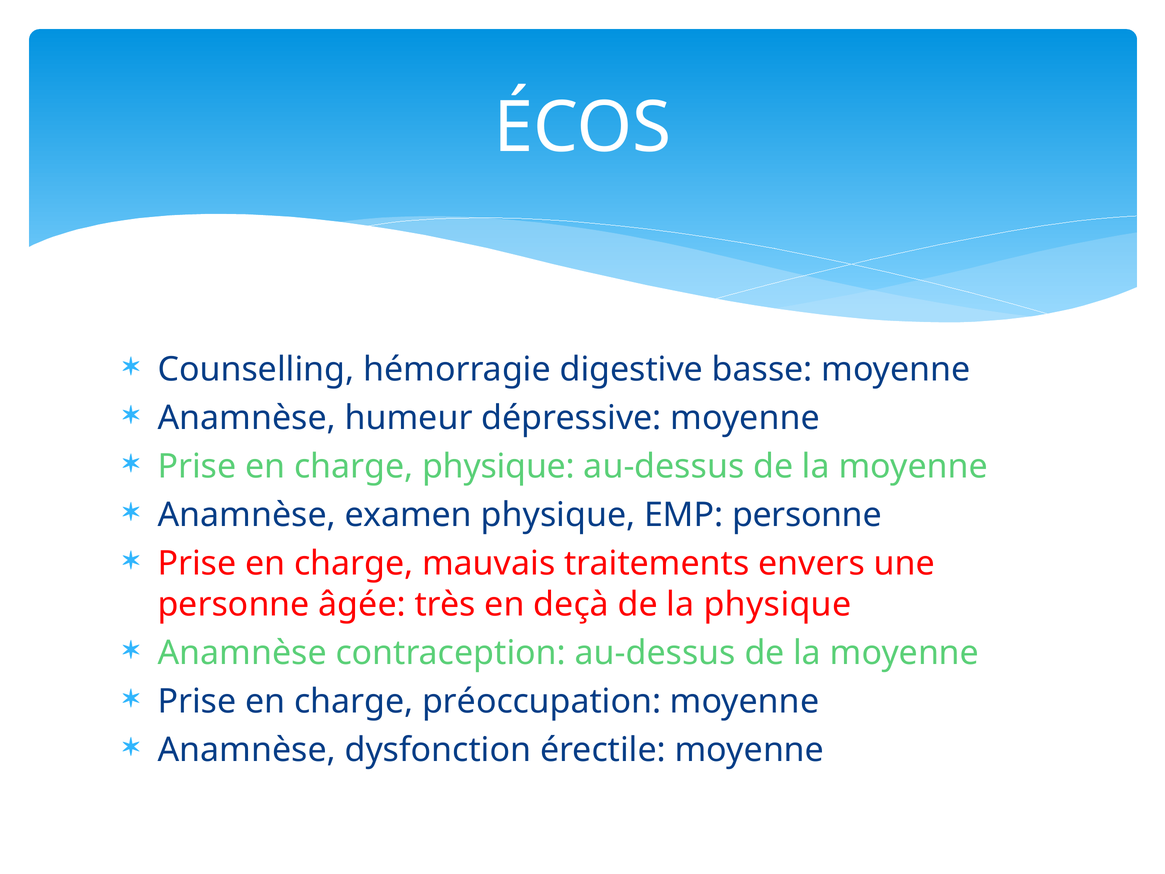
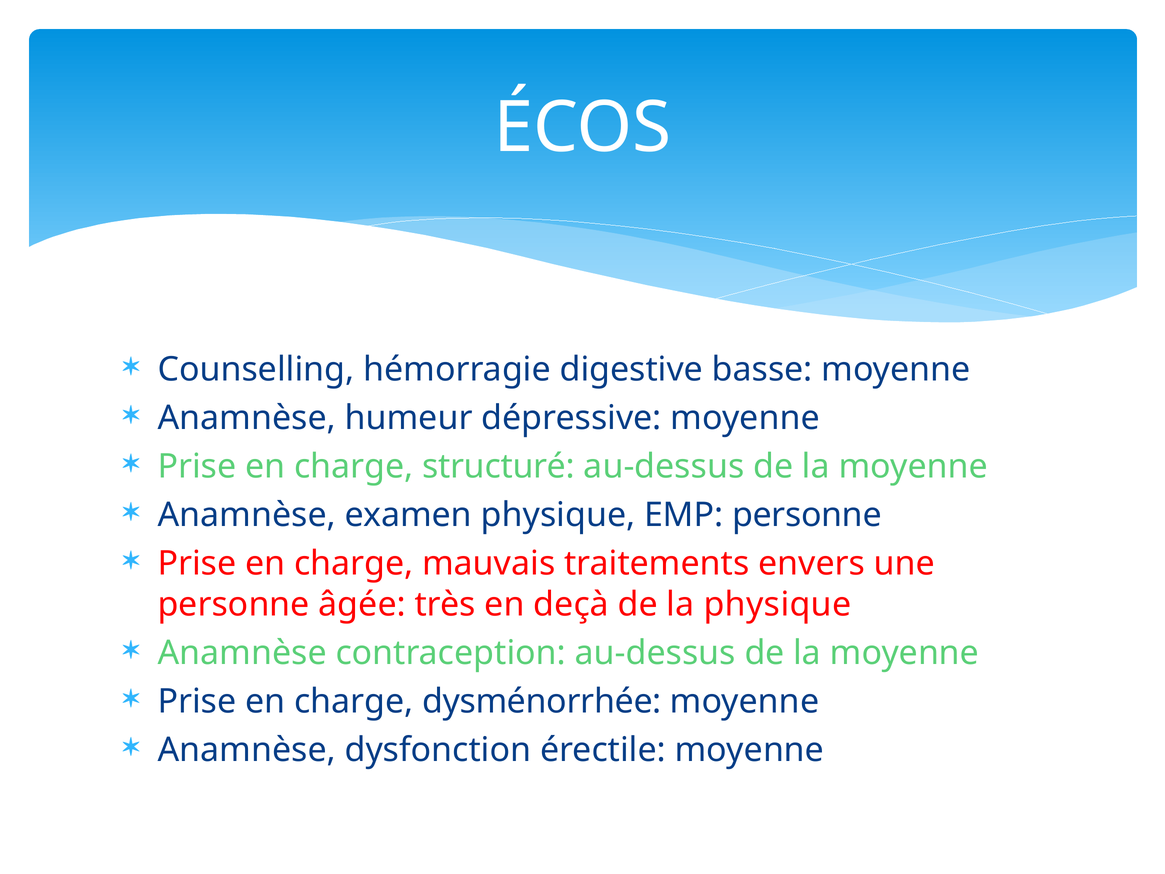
charge physique: physique -> structuré (499, 467)
préoccupation: préoccupation -> dysménorrhée (542, 701)
